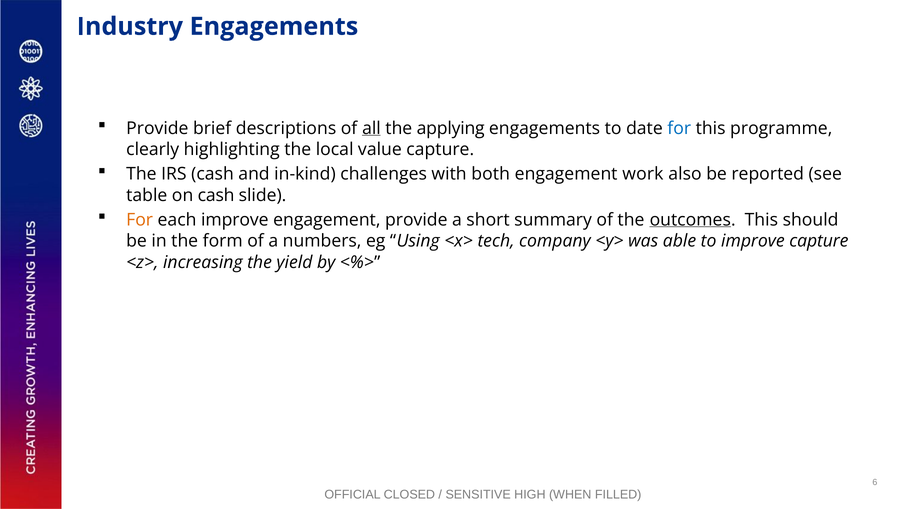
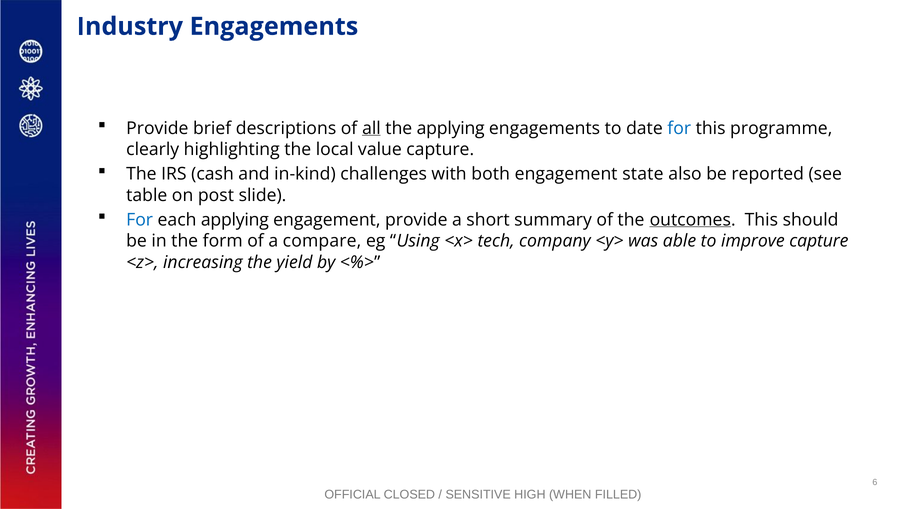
work: work -> state (643, 174)
on cash: cash -> post (216, 195)
For colour: orange -> blue (140, 220)
each improve: improve -> applying (235, 220)
numbers: numbers -> compare (322, 241)
